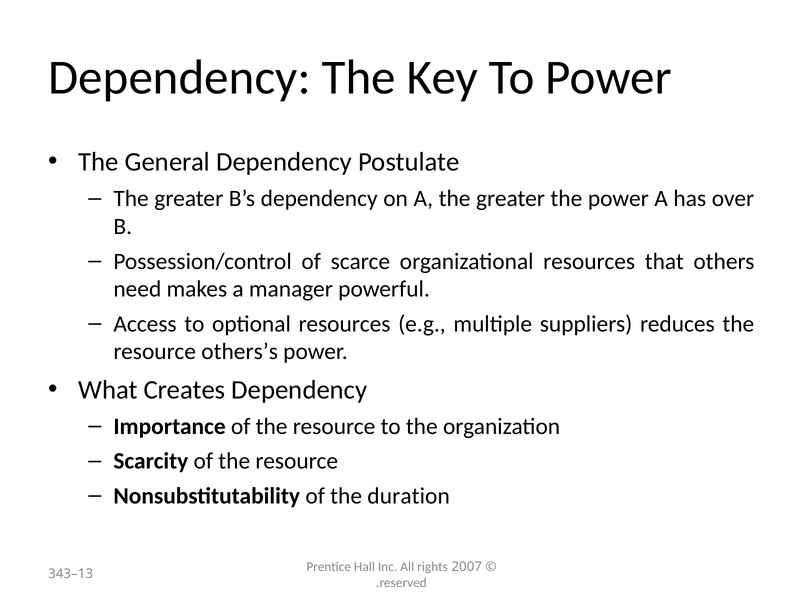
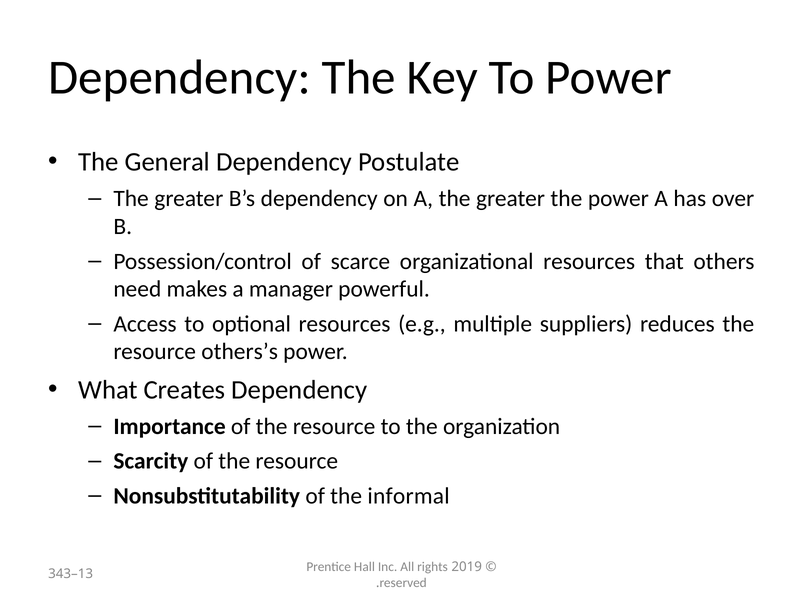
duration: duration -> informal (409, 496)
2007: 2007 -> 2019 (467, 567)
